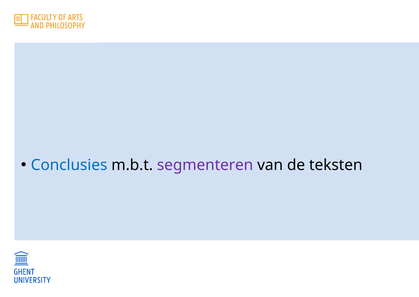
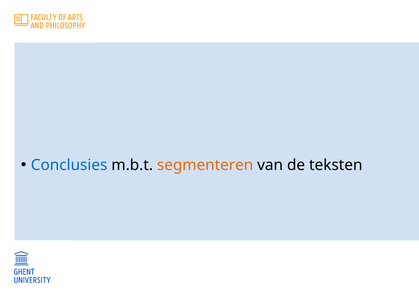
segmenteren colour: purple -> orange (205, 165)
